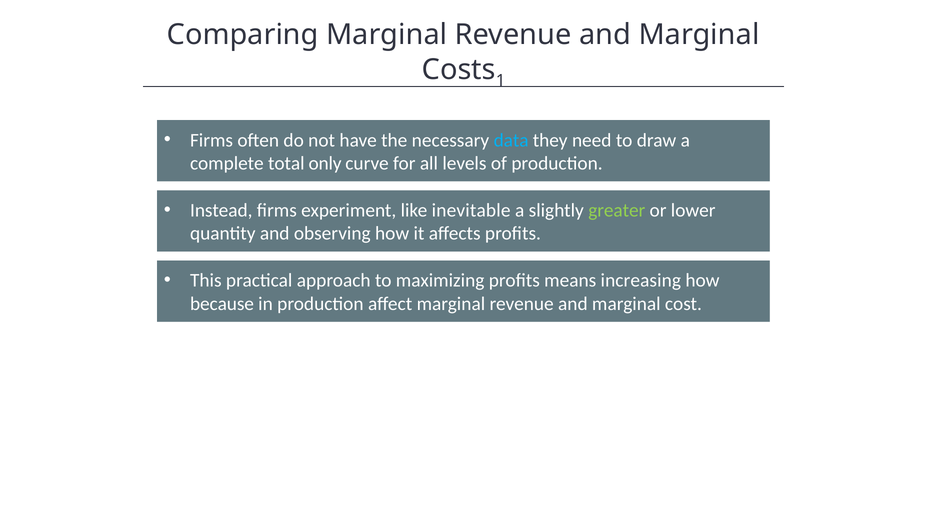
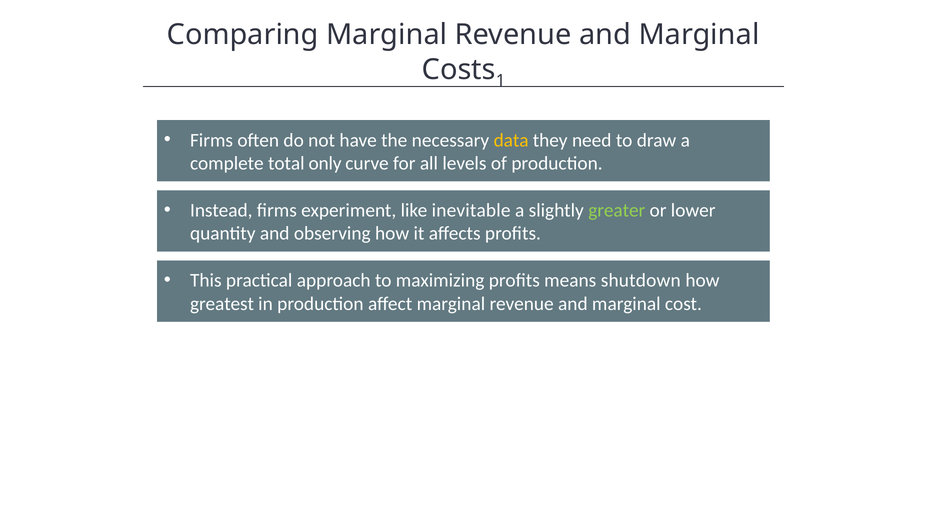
data colour: light blue -> yellow (511, 140)
increasing: increasing -> shutdown (641, 281)
because: because -> greatest (222, 304)
